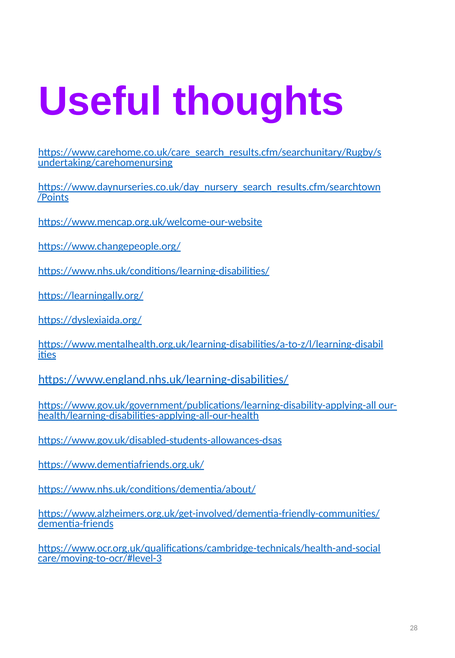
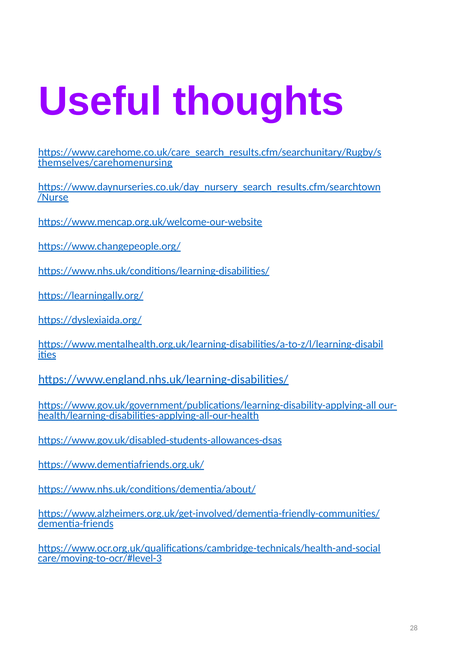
undertaking/carehomenursing: undertaking/carehomenursing -> themselves/carehomenursing (105, 162)
/Points: /Points -> /Nurse (53, 197)
